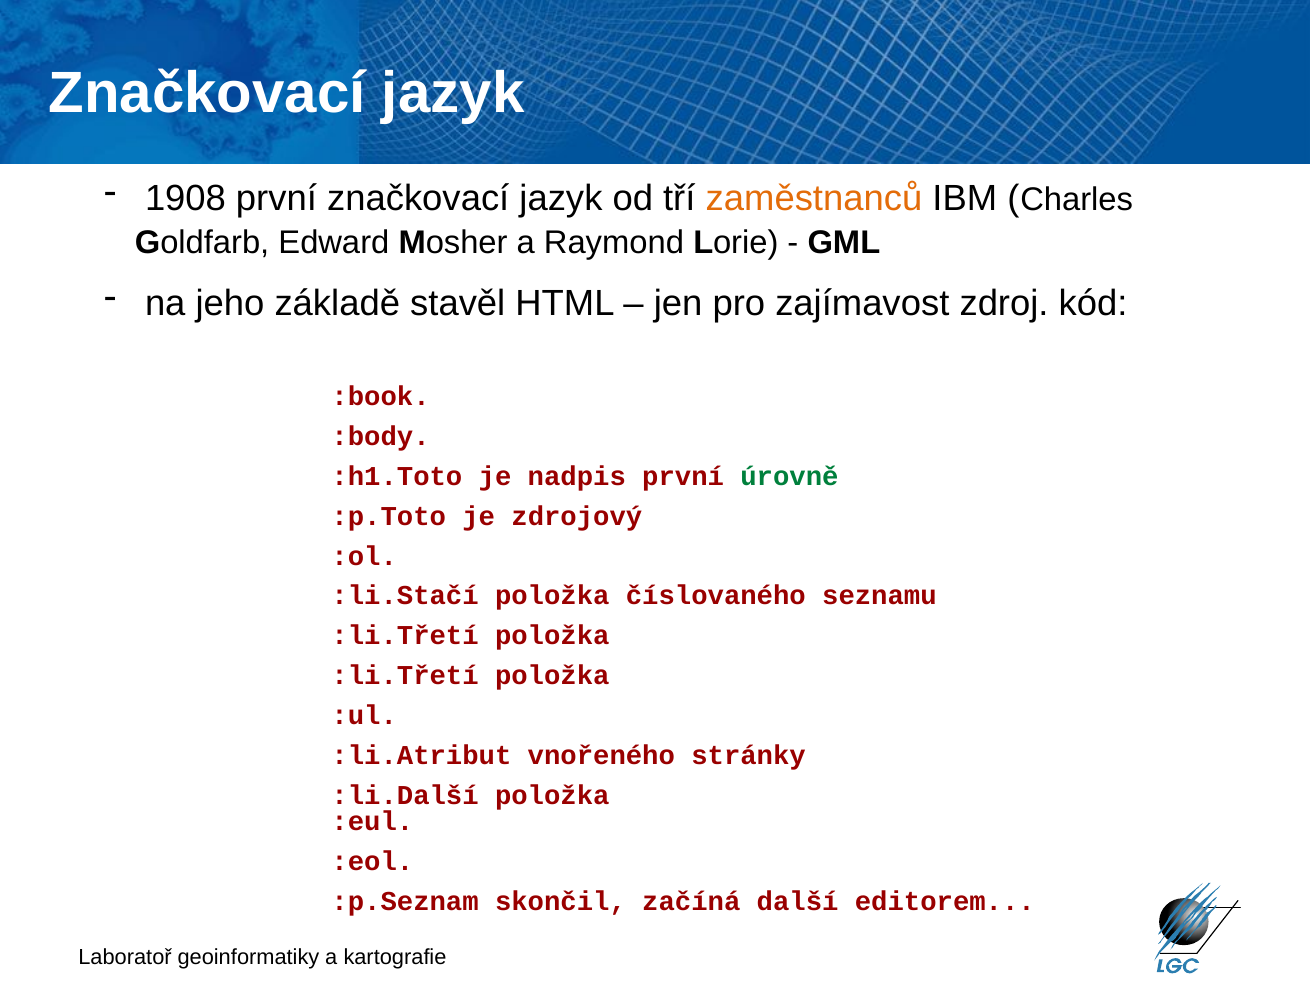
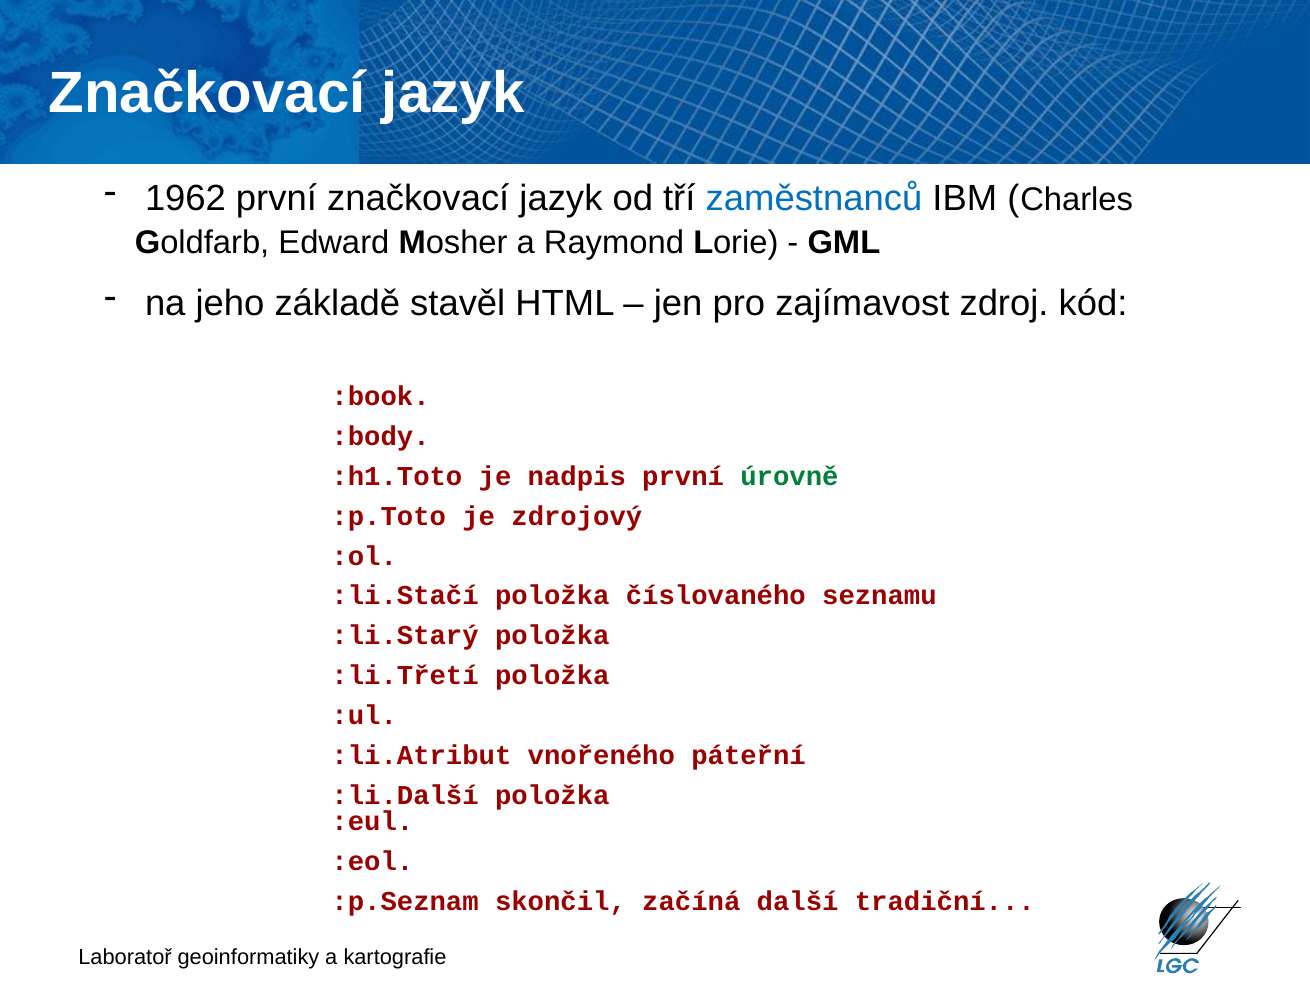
1908: 1908 -> 1962 (185, 198)
zaměstnanců colour: orange -> blue (814, 198)
:li.Třetí: :li.Třetí -> :li.Starý (405, 636)
stránky: stránky -> páteřní (749, 756)
editorem: editorem -> tradiční (945, 901)
